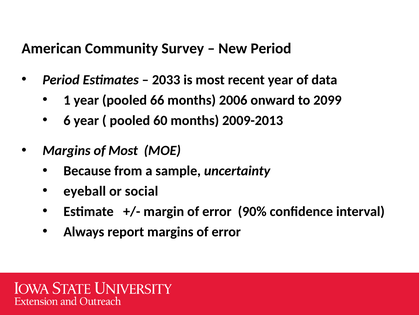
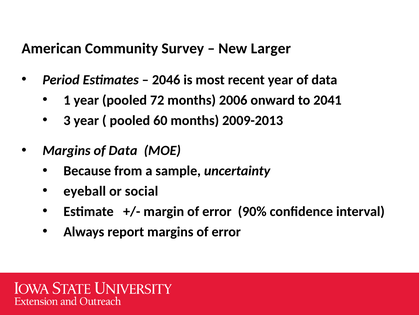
New Period: Period -> Larger (271, 48)
2033: 2033 -> 2046 (166, 80)
66: 66 -> 72 (157, 100)
2099: 2099 -> 2041 (328, 100)
6: 6 -> 3 (67, 120)
Margins of Most: Most -> Data (123, 150)
